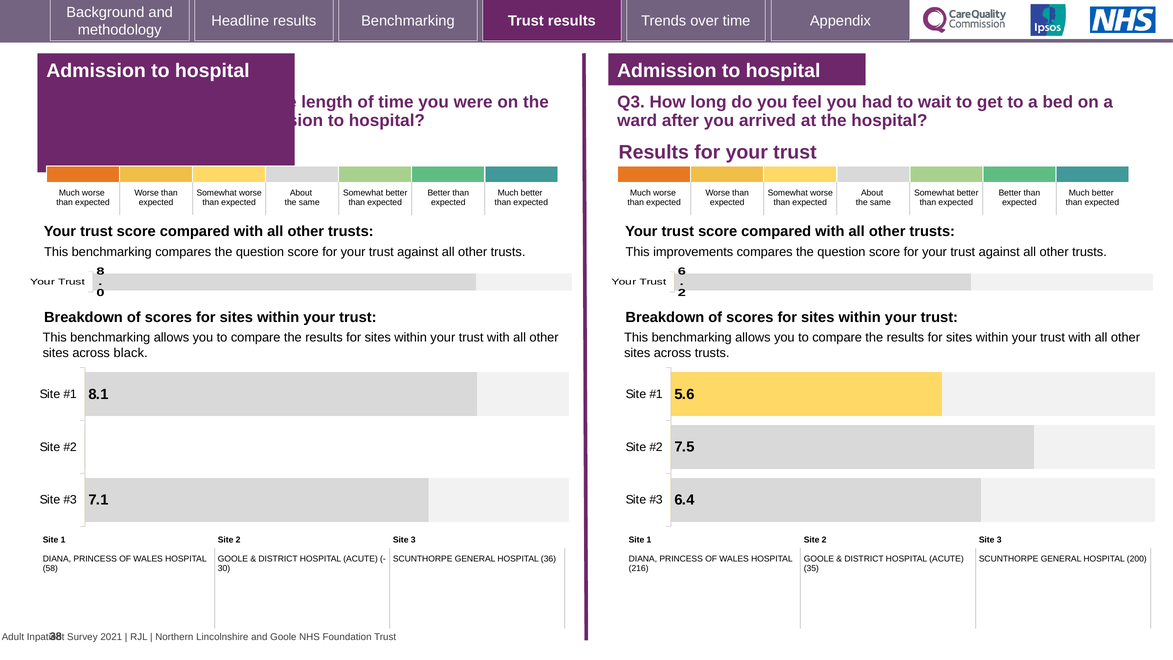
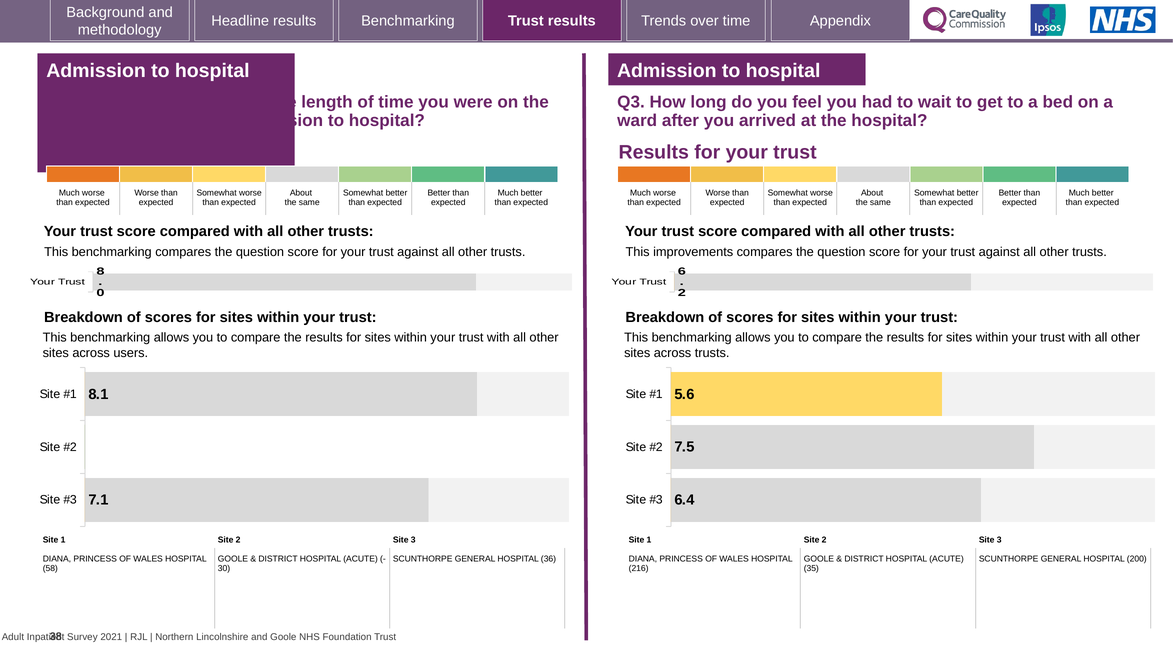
black: black -> users (131, 353)
